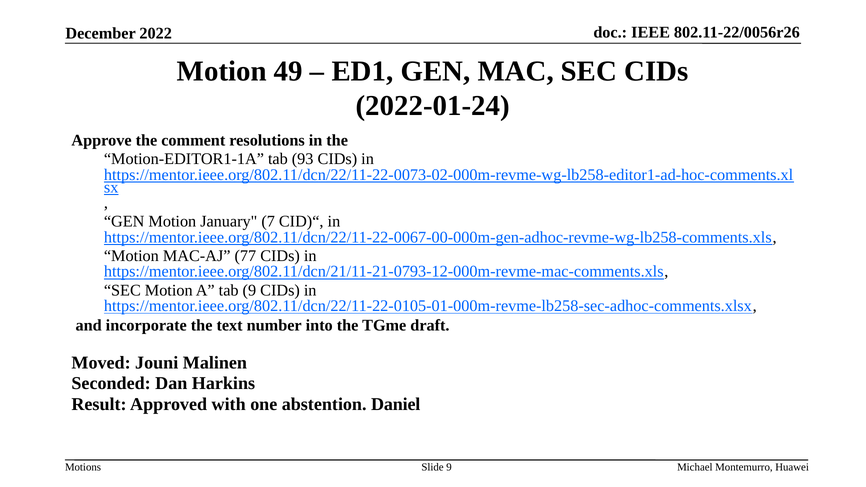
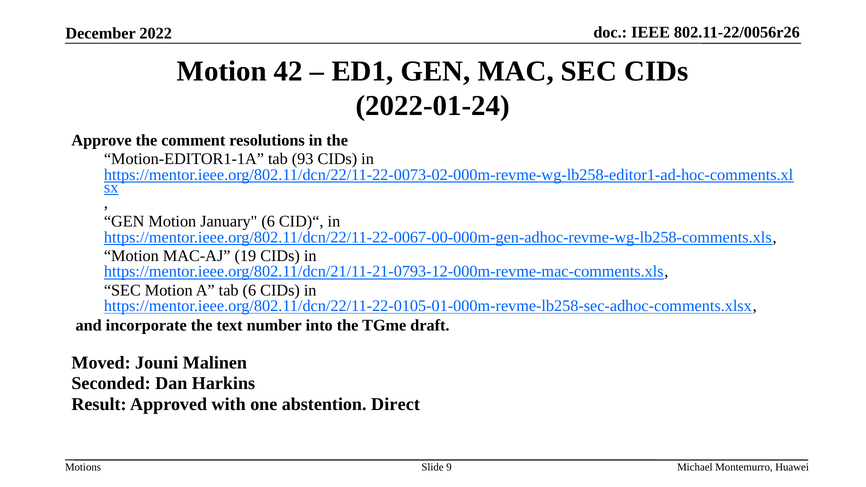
49: 49 -> 42 (288, 71)
January 7: 7 -> 6 (268, 222)
77: 77 -> 19 (245, 256)
tab 9: 9 -> 6 (249, 291)
Daniel: Daniel -> Direct (396, 405)
